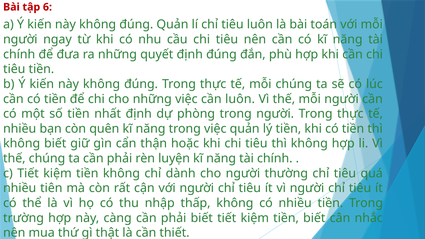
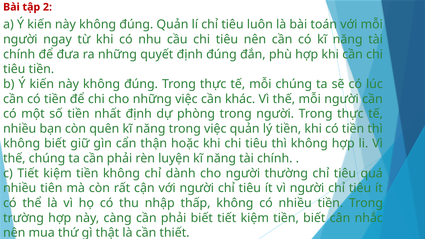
6: 6 -> 2 (47, 7)
cần luôn: luôn -> khác (240, 99)
